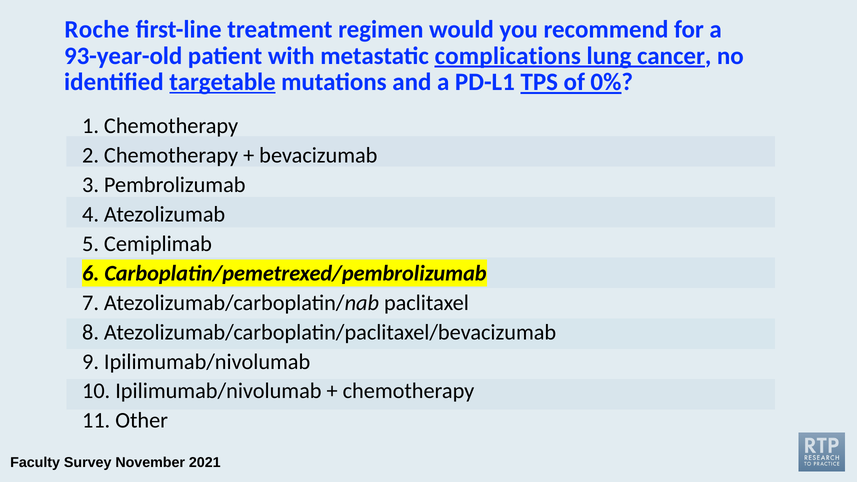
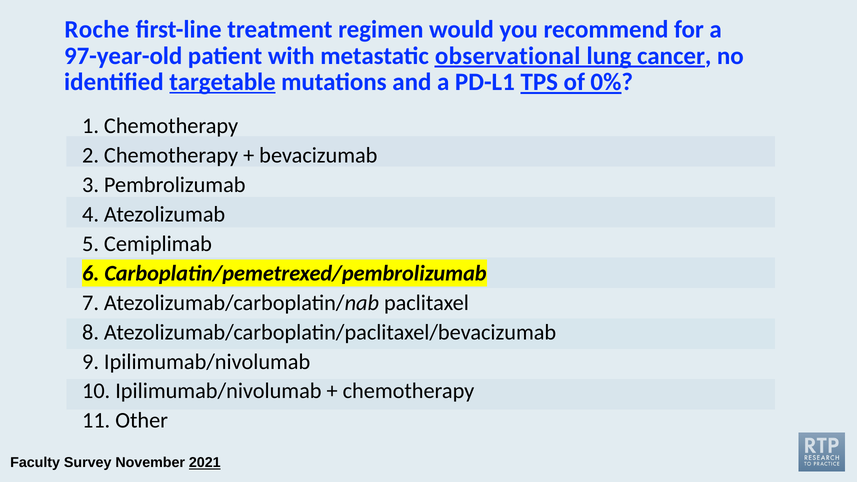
93-year-old: 93-year-old -> 97-year-old (123, 56)
complications: complications -> observational (508, 56)
2021 underline: none -> present (205, 463)
